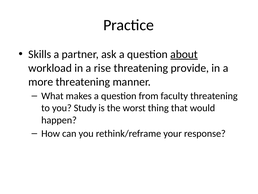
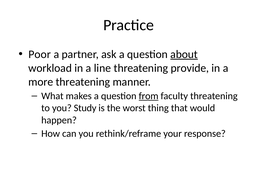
Skills: Skills -> Poor (40, 54)
rise: rise -> line (102, 68)
from underline: none -> present (149, 96)
